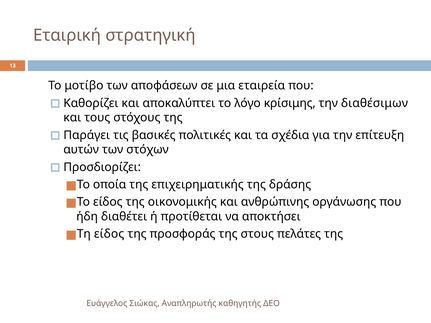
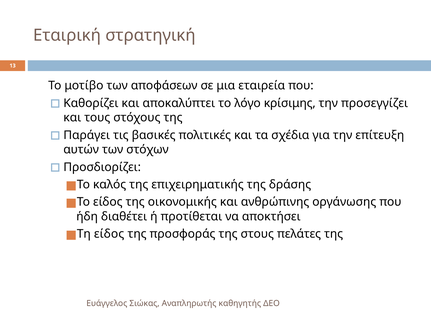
διαθέσιμων: διαθέσιμων -> προσεγγίζει (375, 103)
οποία: οποία -> καλός (110, 185)
